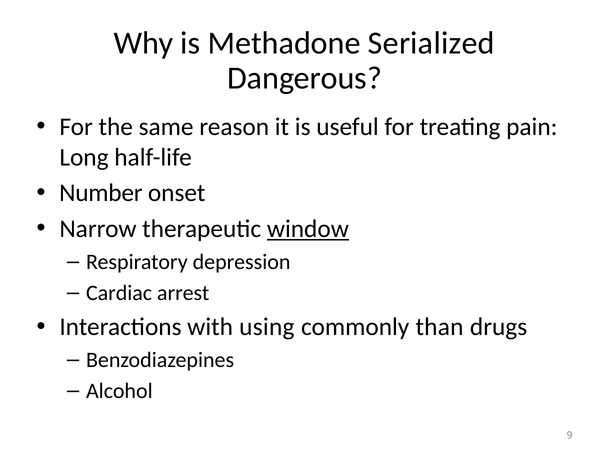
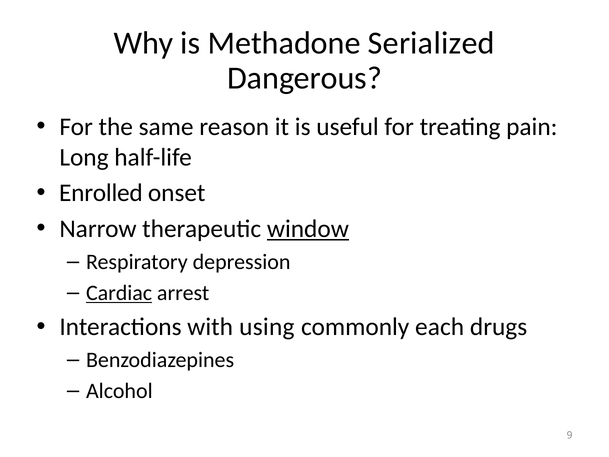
Number: Number -> Enrolled (101, 193)
Cardiac underline: none -> present (119, 293)
than: than -> each (440, 327)
